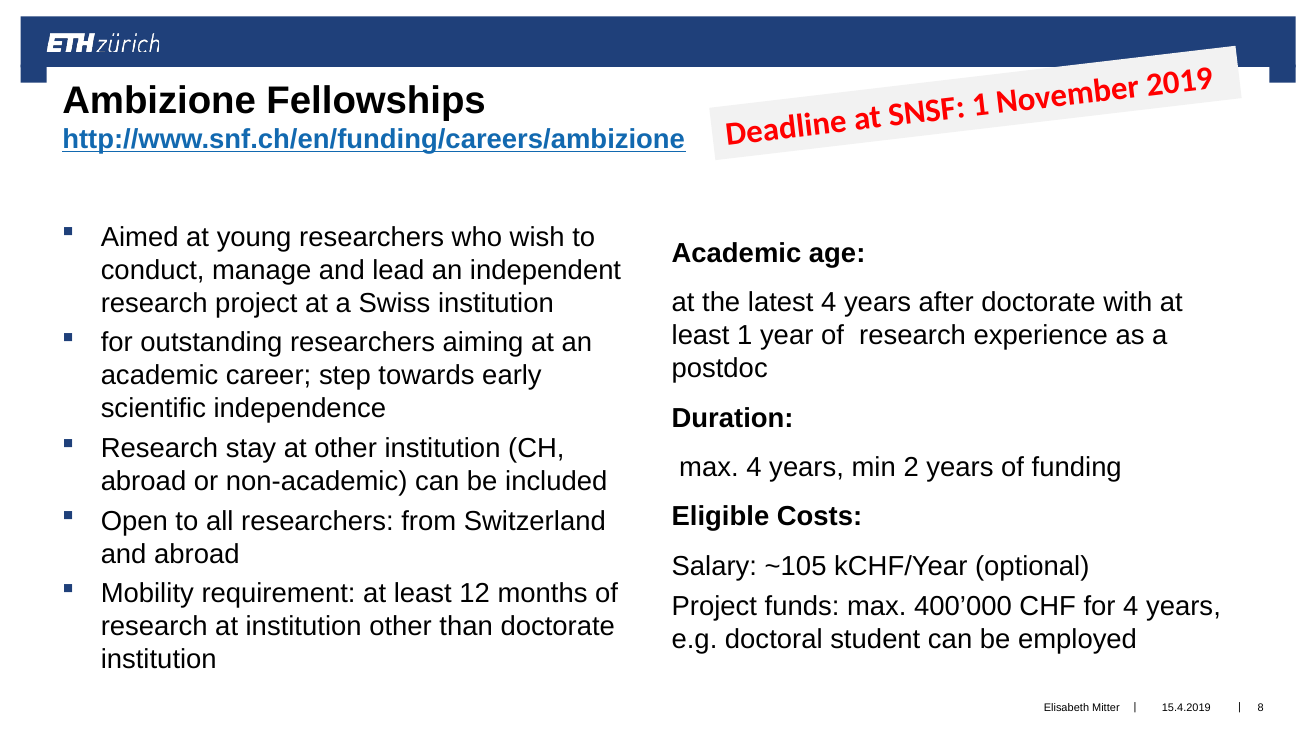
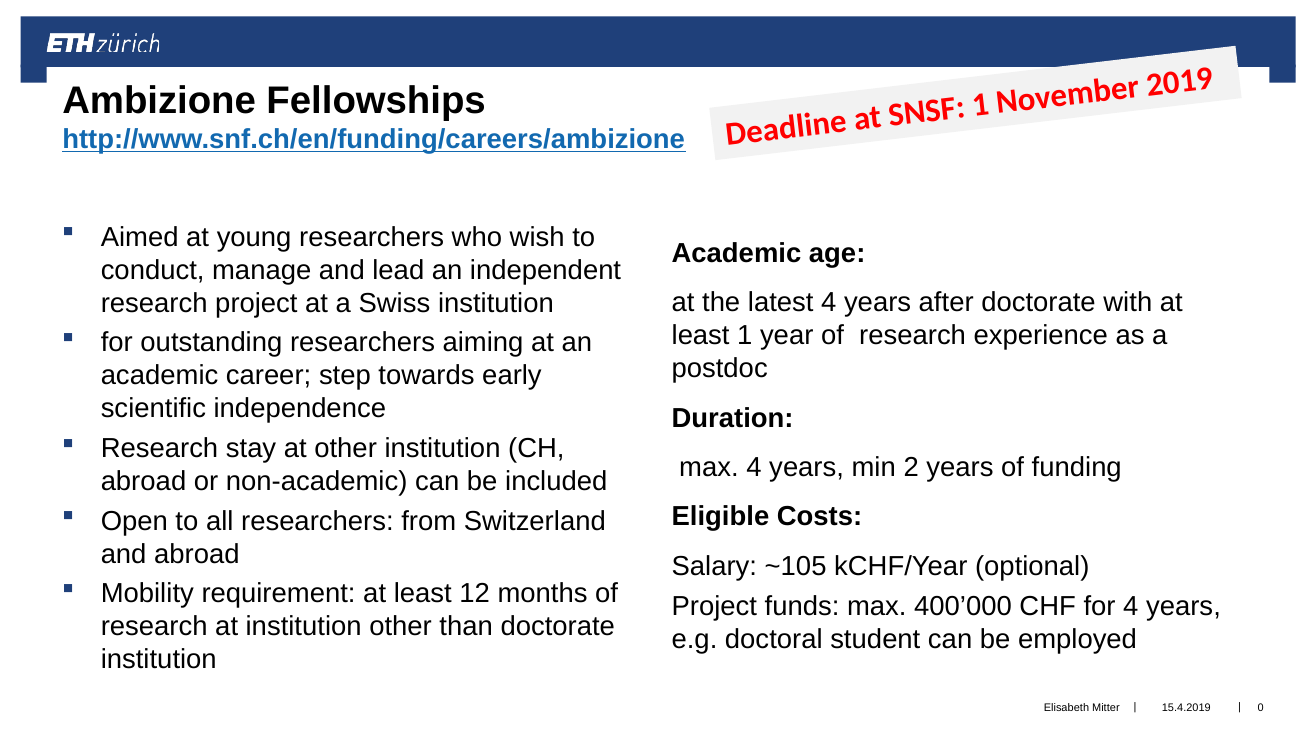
8: 8 -> 0 (1261, 707)
